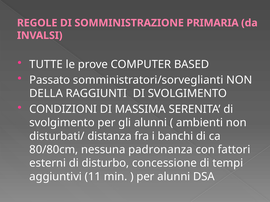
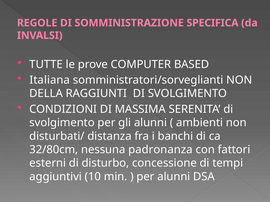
PRIMARIA: PRIMARIA -> SPECIFICA (213, 23)
Passato: Passato -> Italiana (50, 80)
80/80cm: 80/80cm -> 32/80cm (54, 150)
11: 11 -> 10 (93, 177)
